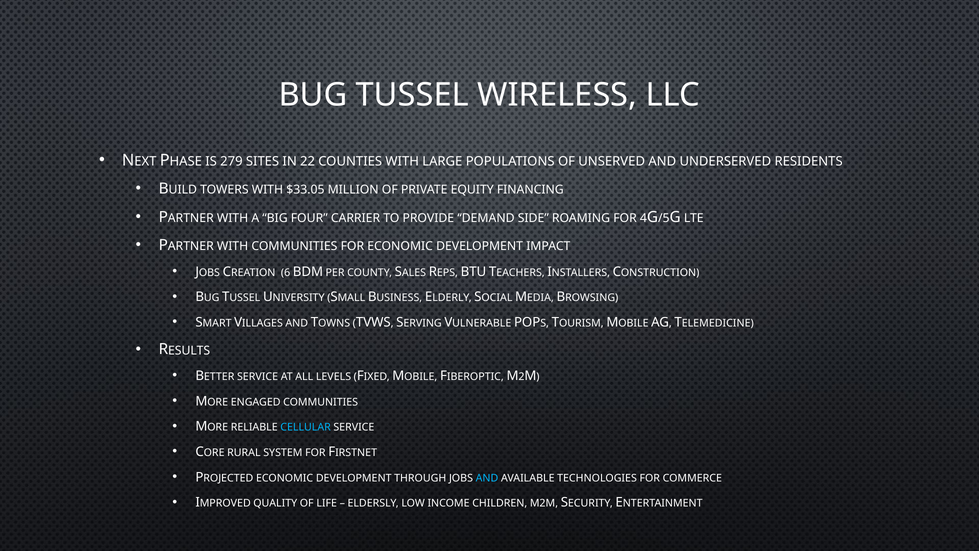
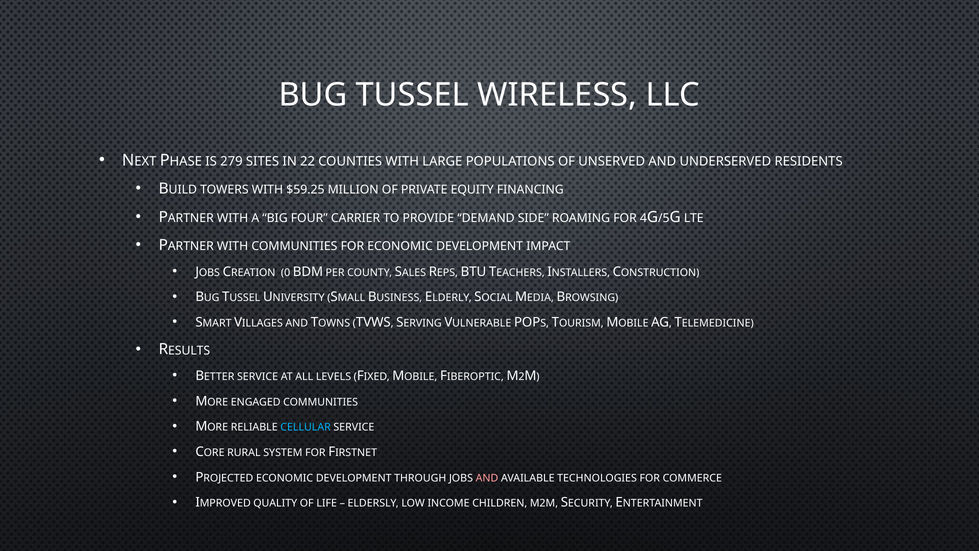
$33.05: $33.05 -> $59.25 (305, 190)
6: 6 -> 0 (286, 272)
AND colour: light blue -> pink (487, 478)
